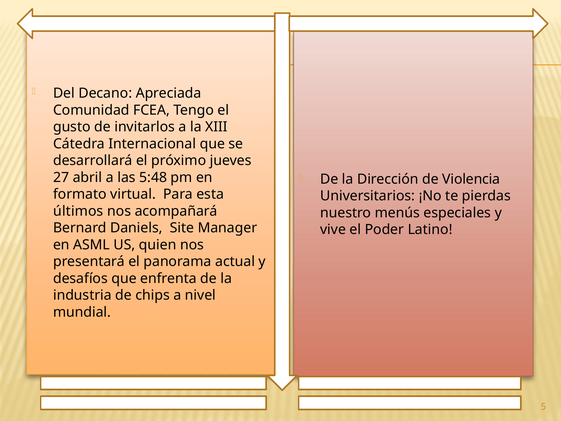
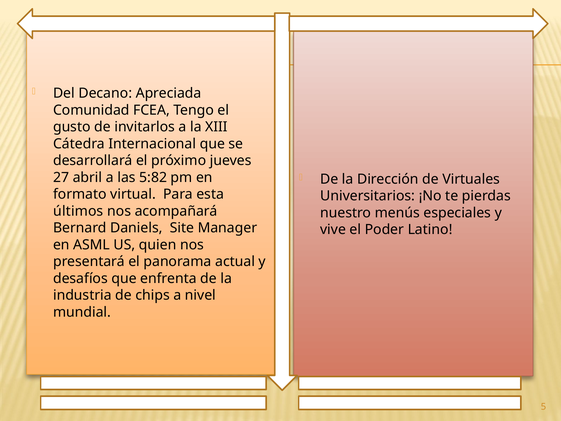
5:48: 5:48 -> 5:82 (153, 177)
Violencia: Violencia -> Virtuales (471, 179)
